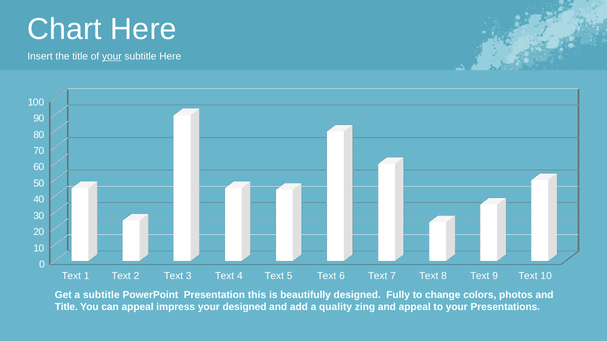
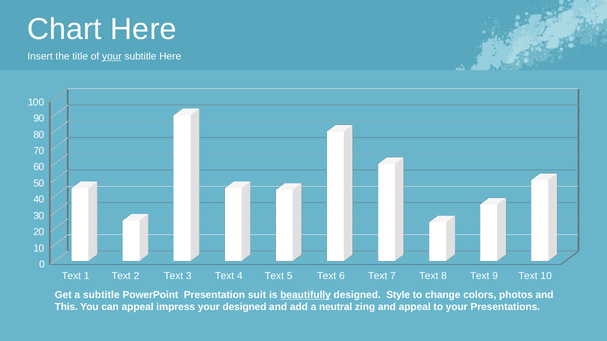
this: this -> suit (257, 295)
beautifully underline: none -> present (306, 295)
Fully: Fully -> Style (398, 295)
Title: Title -> This (66, 307)
quality: quality -> neutral (336, 307)
